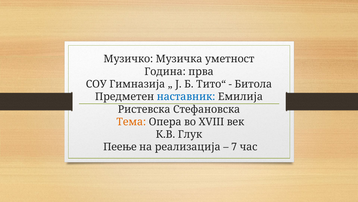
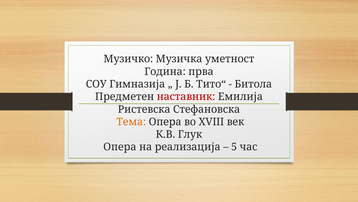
наставник colour: blue -> red (186, 96)
Пеење: Пеење -> Опера (120, 147)
7: 7 -> 5 (234, 147)
